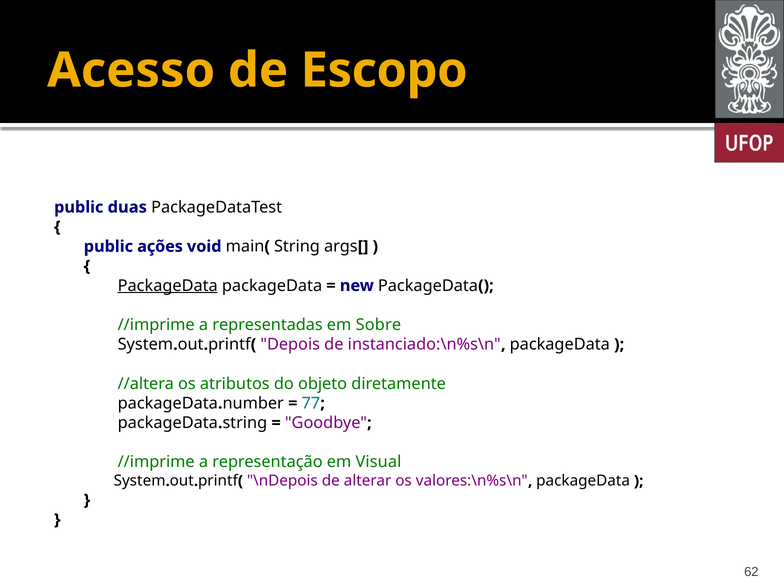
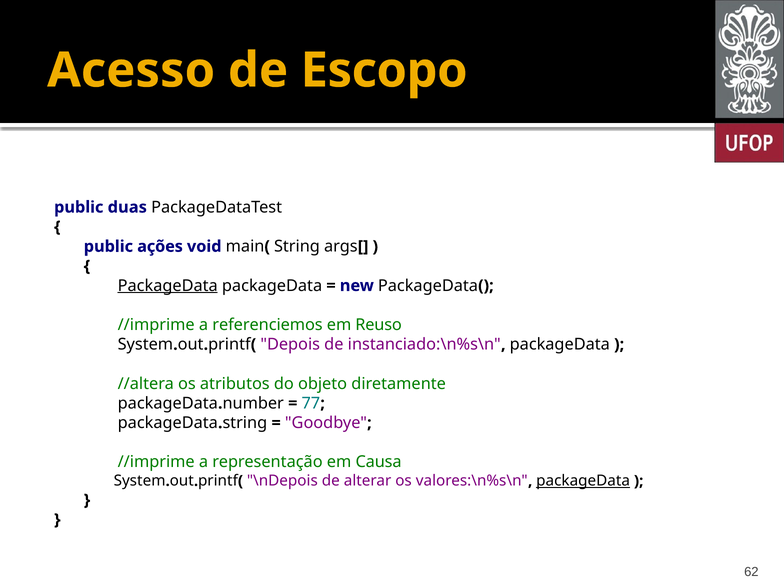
representadas: representadas -> referenciemos (268, 325)
Sobre: Sobre -> Reuso (379, 325)
Visual: Visual -> Causa (379, 462)
packageData underline: none -> present (583, 481)
